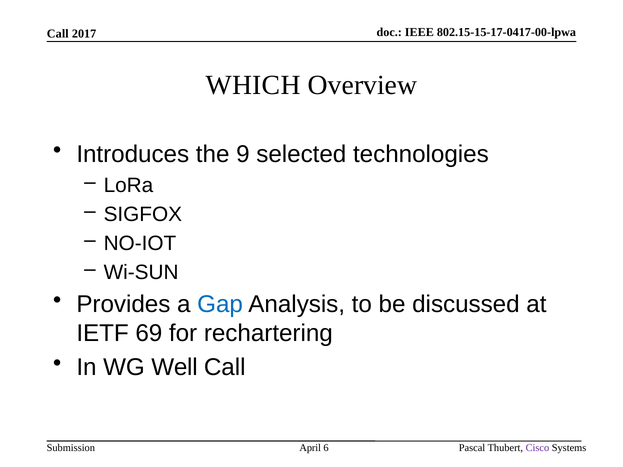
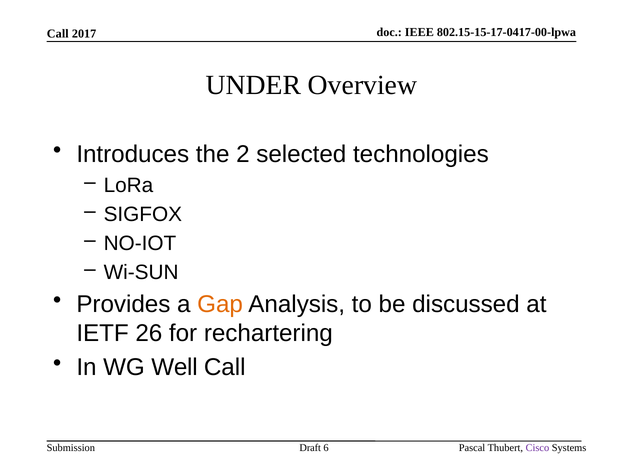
WHICH: WHICH -> UNDER (253, 85)
9: 9 -> 2 (243, 154)
Gap colour: blue -> orange (220, 305)
69: 69 -> 26 (149, 334)
April: April -> Draft (310, 448)
